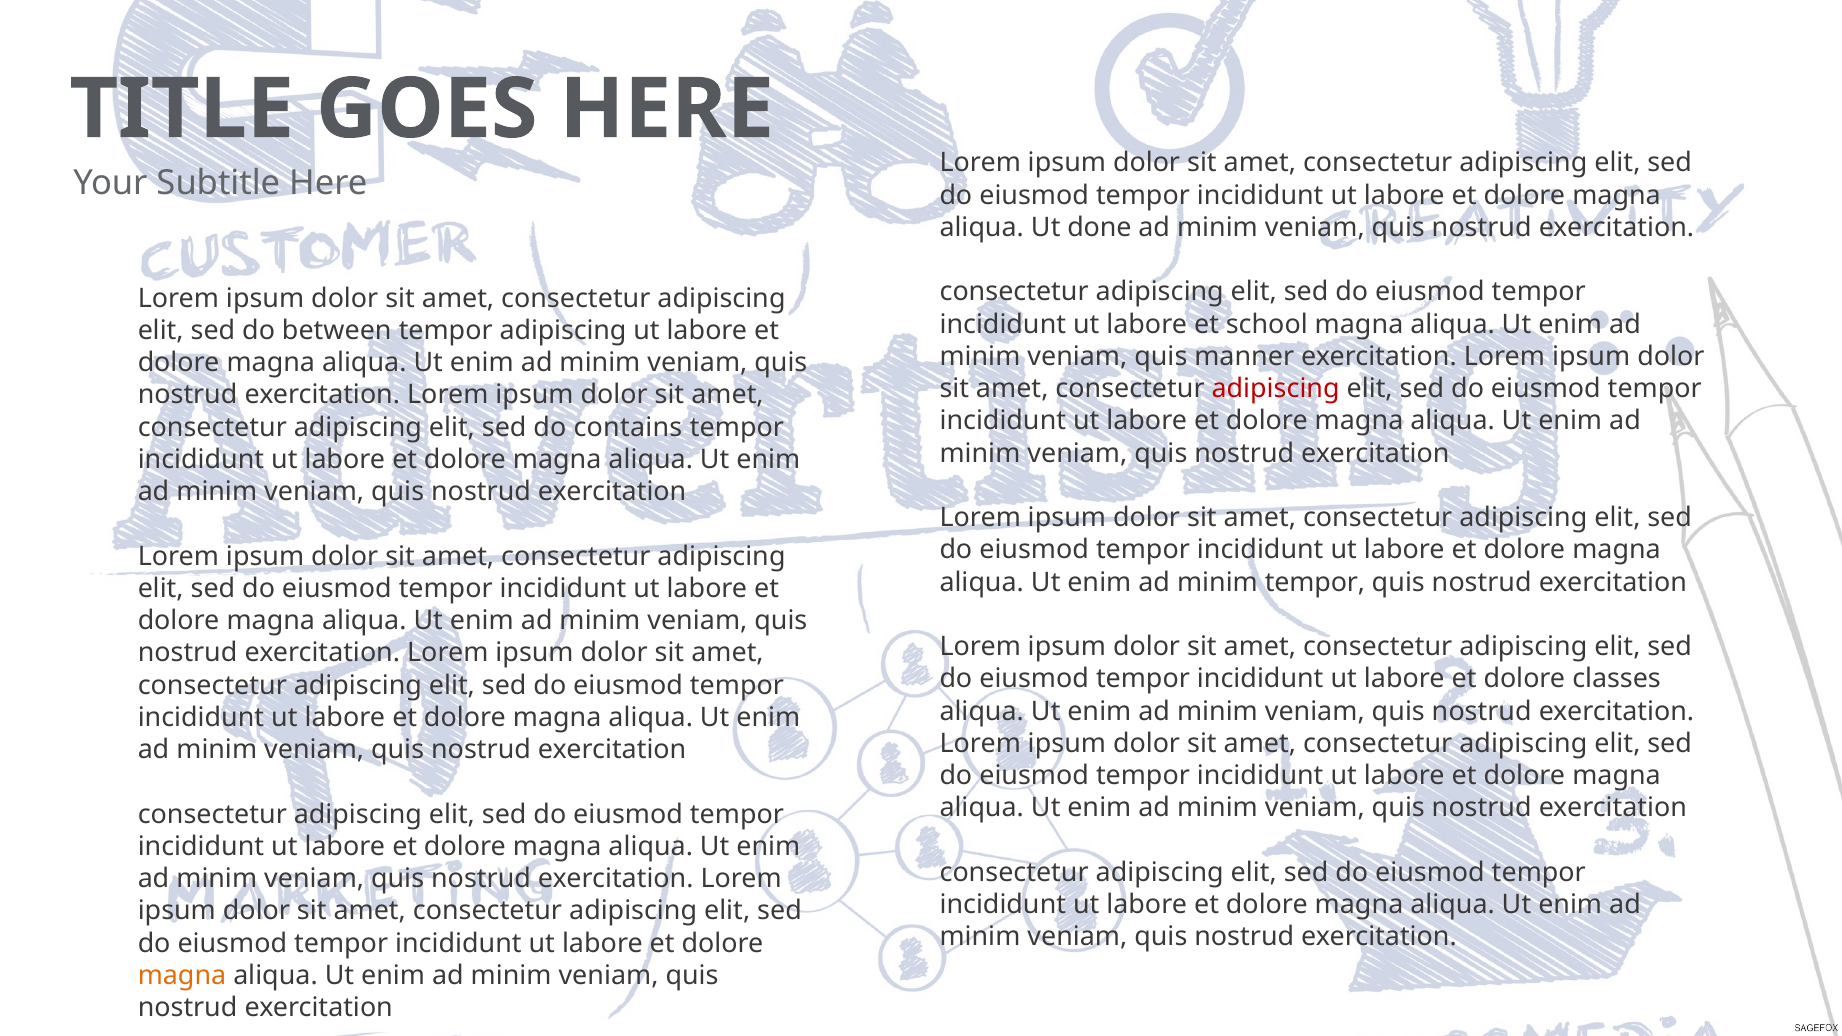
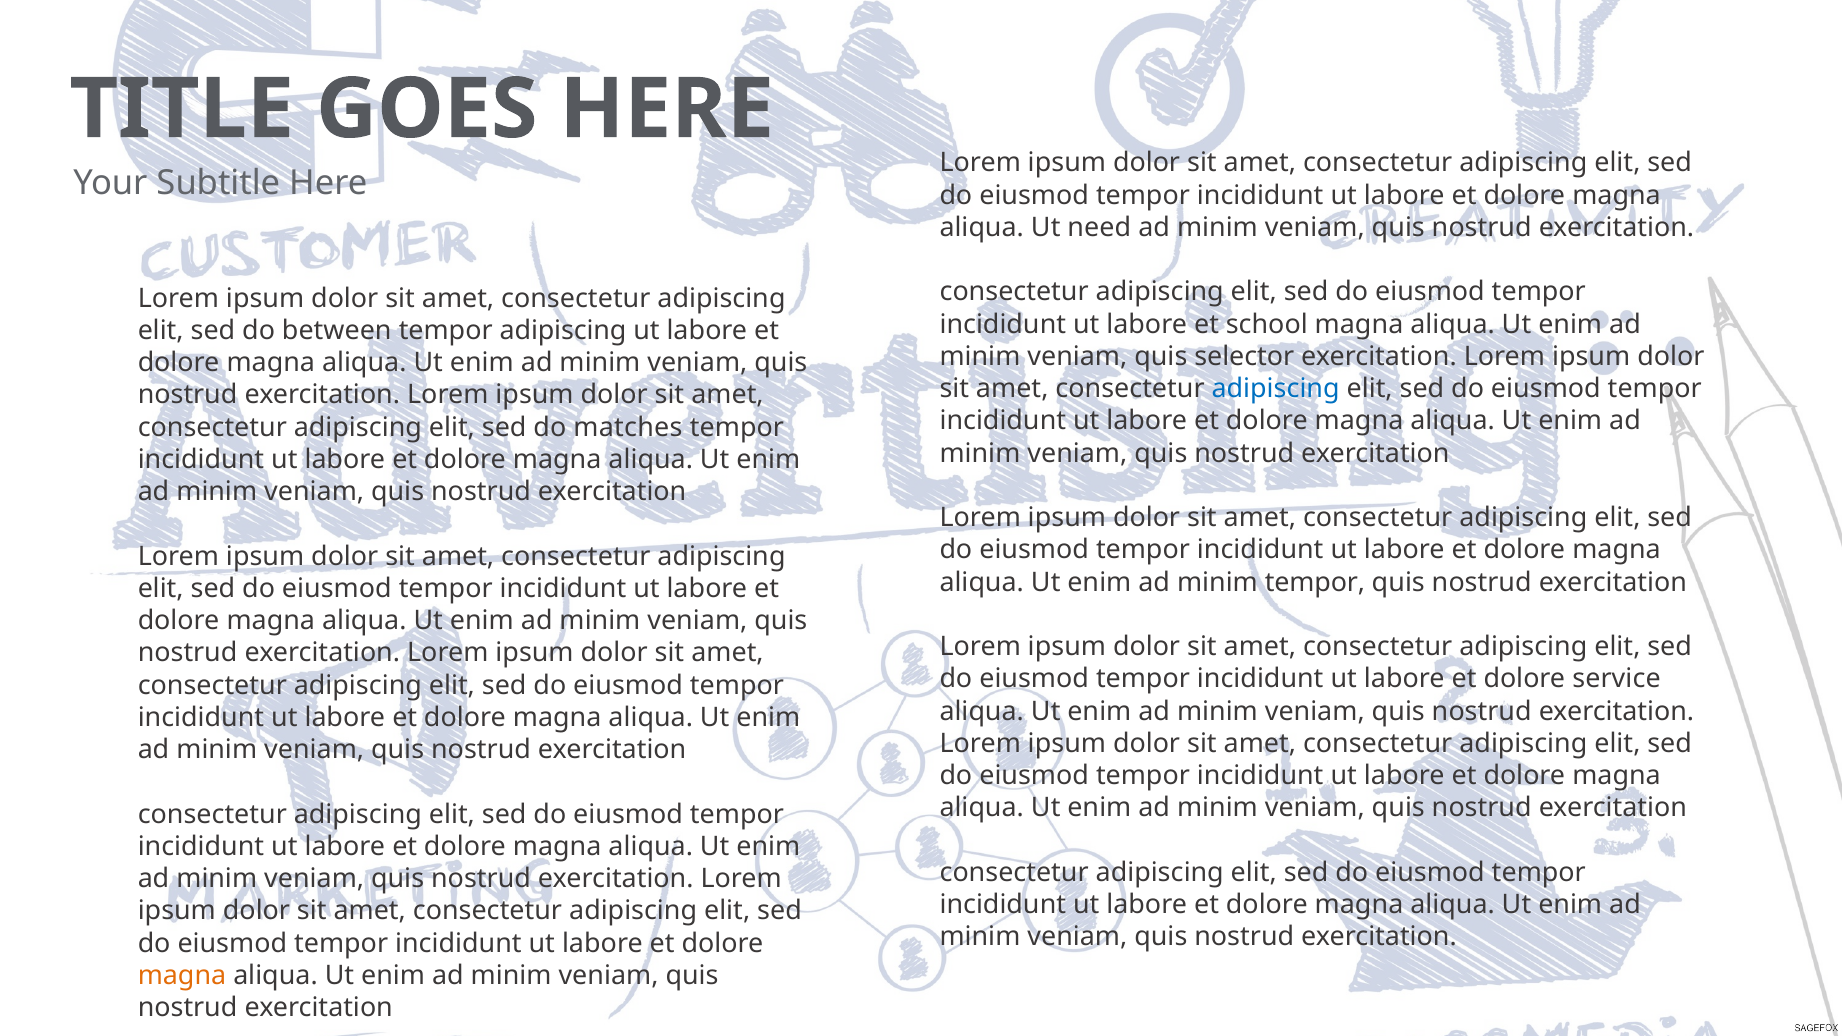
done: done -> need (1099, 228)
manner: manner -> selector (1244, 357)
adipiscing colour: red -> blue (1276, 389)
contains: contains -> matches (628, 427)
classes: classes -> service (1616, 679)
